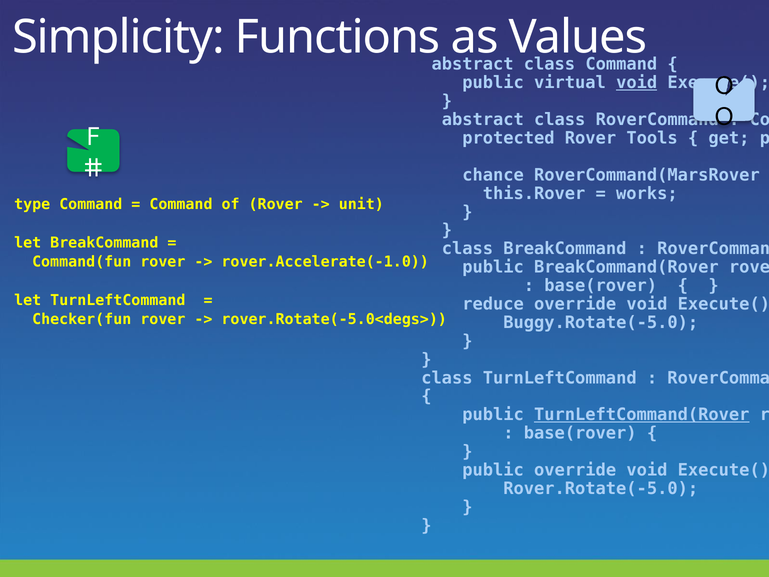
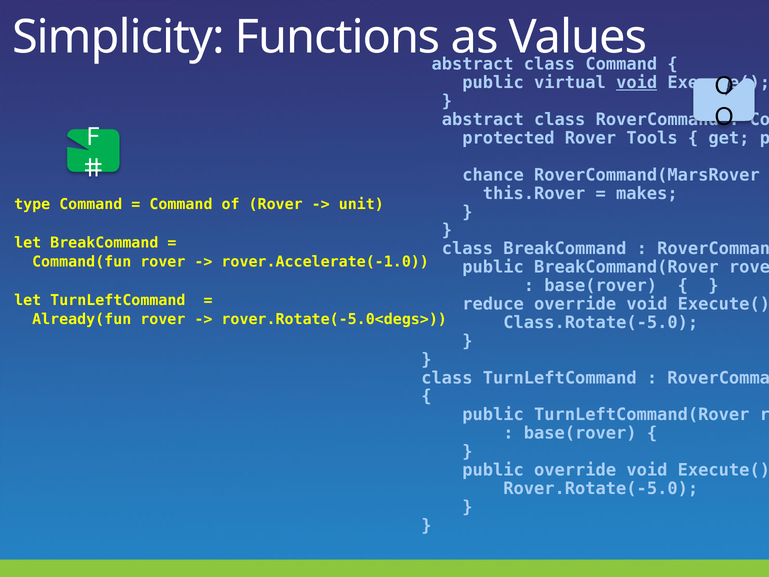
works: works -> makes (647, 193)
Checker(fun: Checker(fun -> Already(fun (82, 319)
Buggy.Rotate(-5.0: Buggy.Rotate(-5.0 -> Class.Rotate(-5.0 (601, 322)
TurnLeftCommand(Rover underline: present -> none (642, 415)
